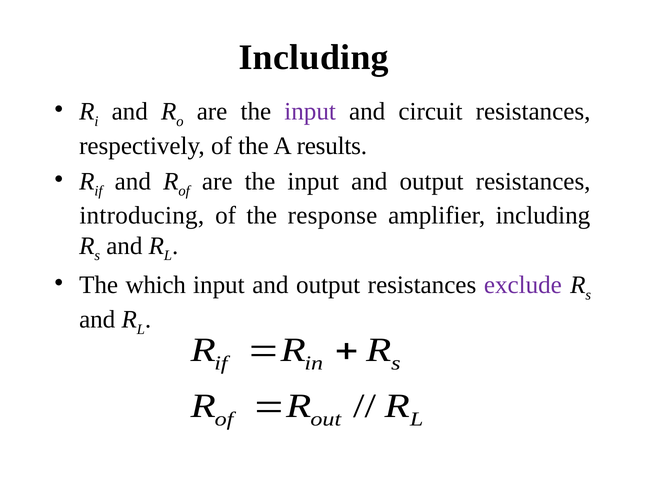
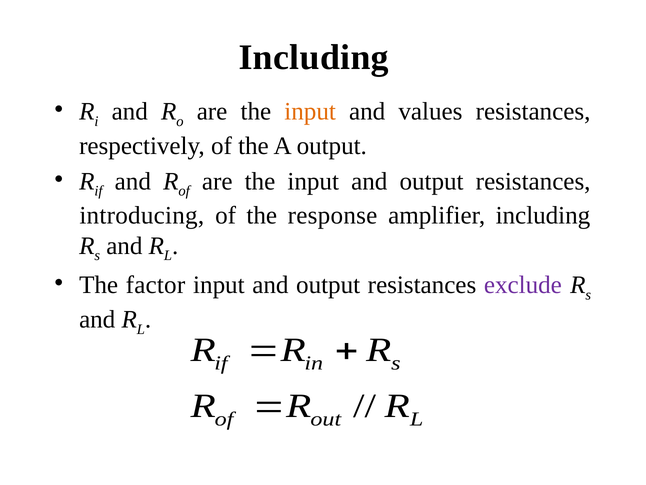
input colour: purple -> orange (310, 112)
circuit: circuit -> values (430, 112)
A results: results -> output (332, 146)
which: which -> factor (155, 285)
